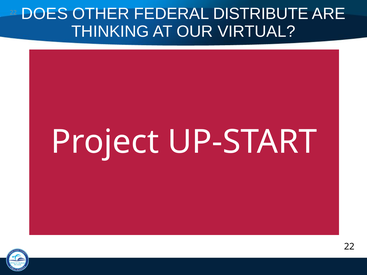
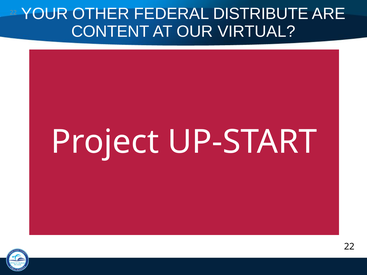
DOES: DOES -> YOUR (45, 14)
THINKING: THINKING -> CONTENT (110, 31)
